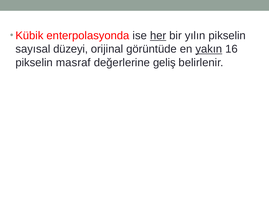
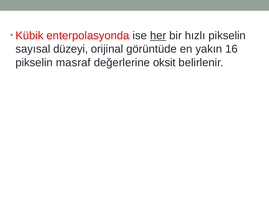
yılın: yılın -> hızlı (195, 36)
yakın underline: present -> none (209, 49)
geliş: geliş -> oksit (164, 62)
